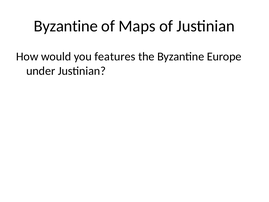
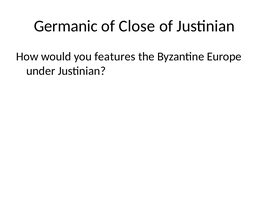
Byzantine: Byzantine -> Germanic (66, 26)
Maps: Maps -> Close (137, 26)
